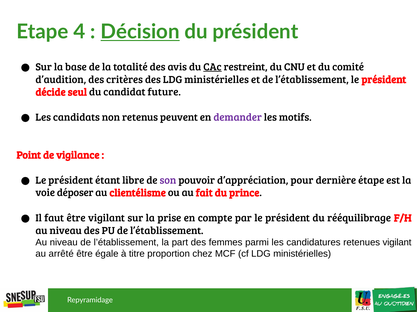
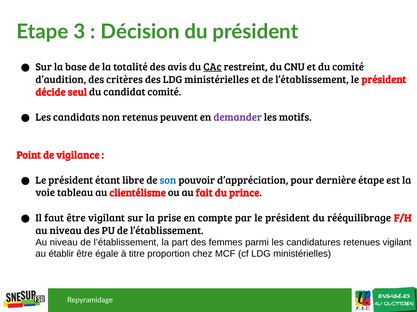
4: 4 -> 3 (79, 32)
Décision underline: present -> none (140, 32)
candidat future: future -> comité (164, 92)
son colour: purple -> blue (168, 181)
déposer: déposer -> tableau (75, 193)
arrêté: arrêté -> établir (61, 254)
